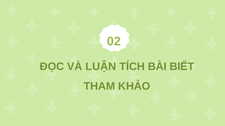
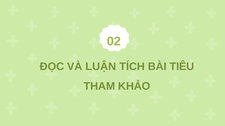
BIẾT: BIẾT -> TIÊU (182, 67)
